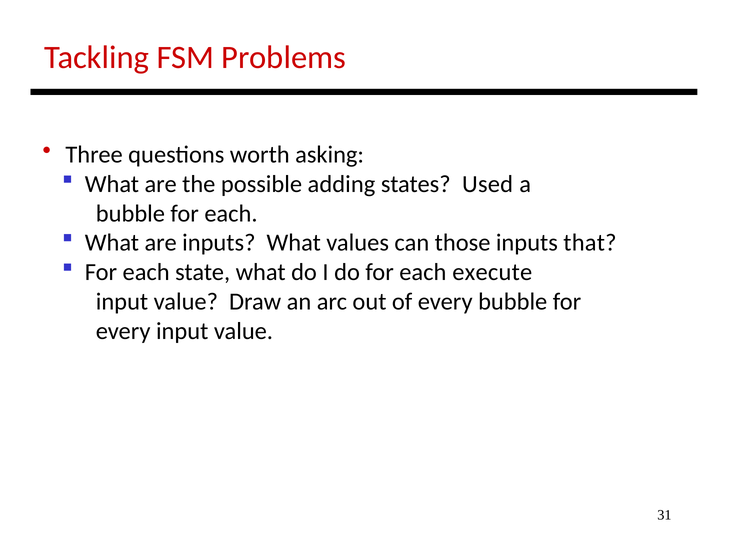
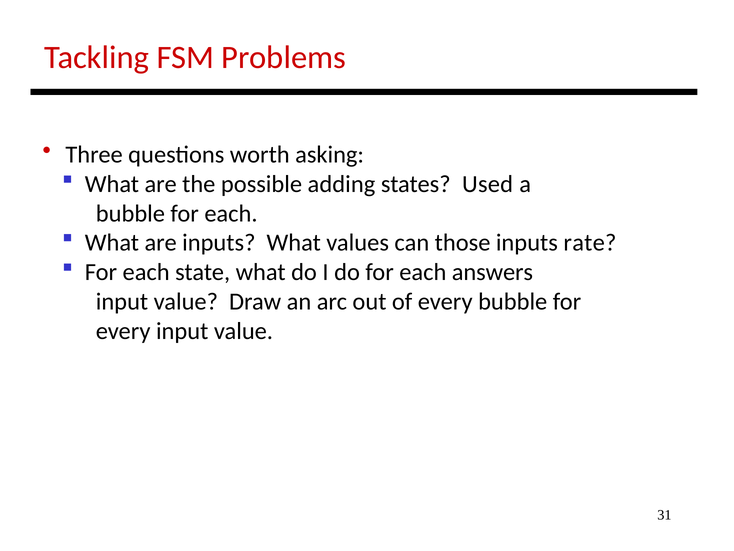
that: that -> rate (590, 243)
execute: execute -> answers (492, 272)
